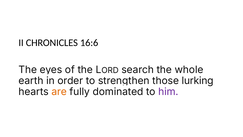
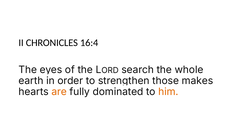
16:6: 16:6 -> 16:4 (89, 43)
lurking: lurking -> makes (198, 81)
him colour: purple -> orange (168, 91)
